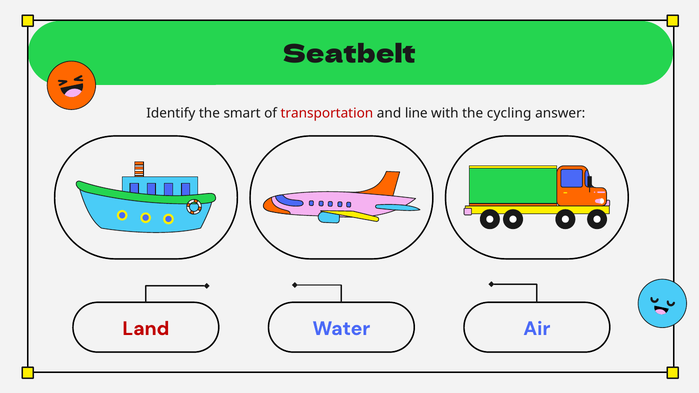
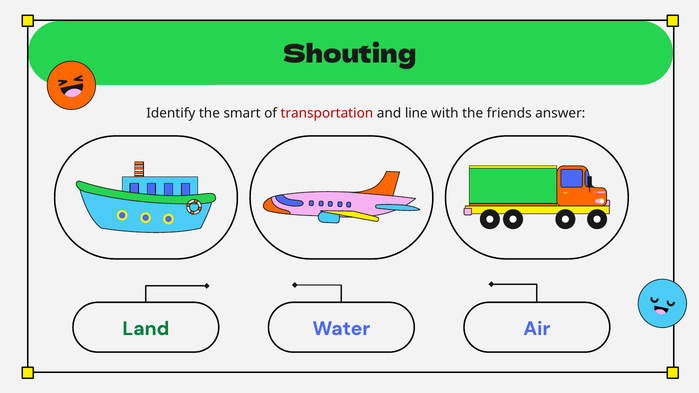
Seatbelt: Seatbelt -> Shouting (349, 54)
cycling: cycling -> friends (509, 113)
Land colour: red -> green (146, 329)
